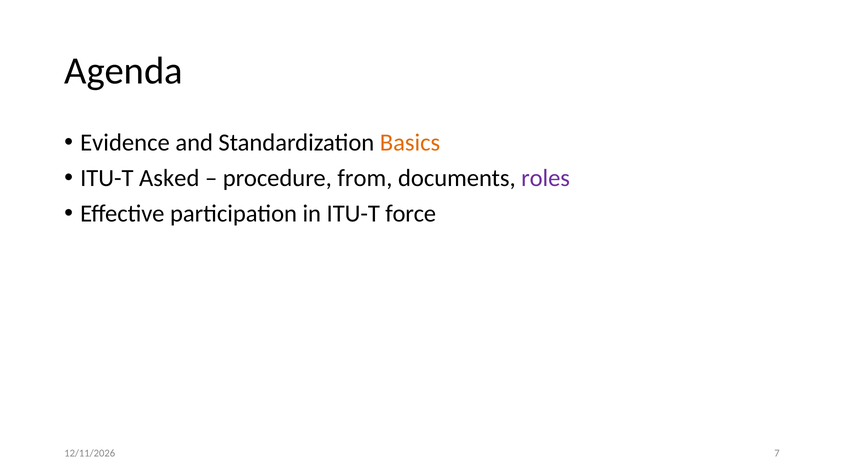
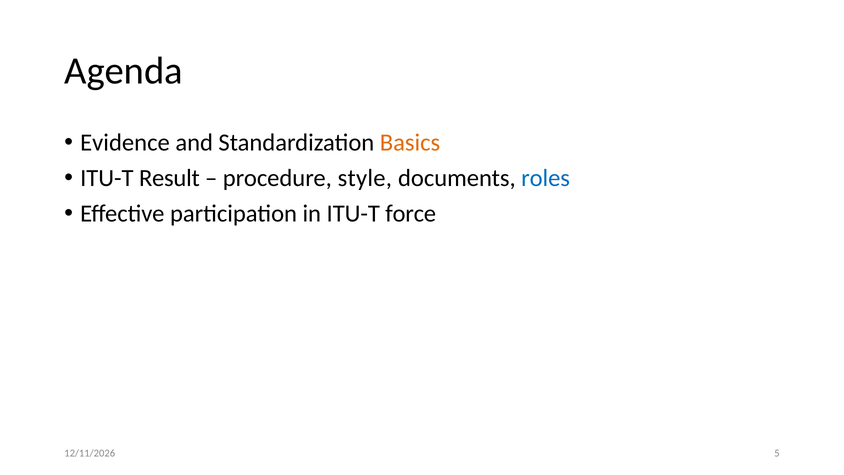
Asked: Asked -> Result (169, 178)
from: from -> style (365, 178)
roles colour: purple -> blue (546, 178)
7: 7 -> 5 (777, 453)
